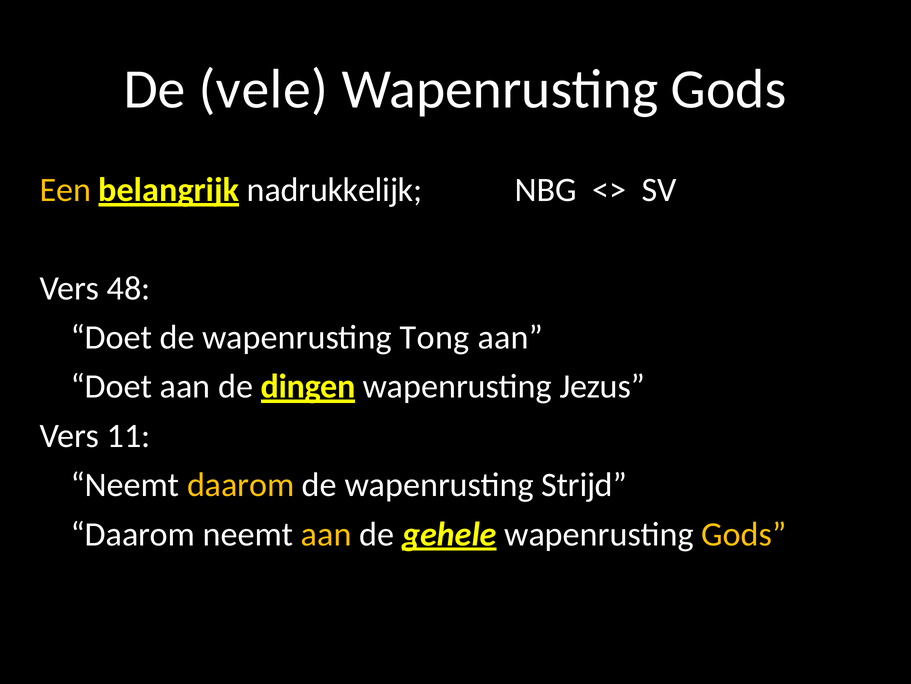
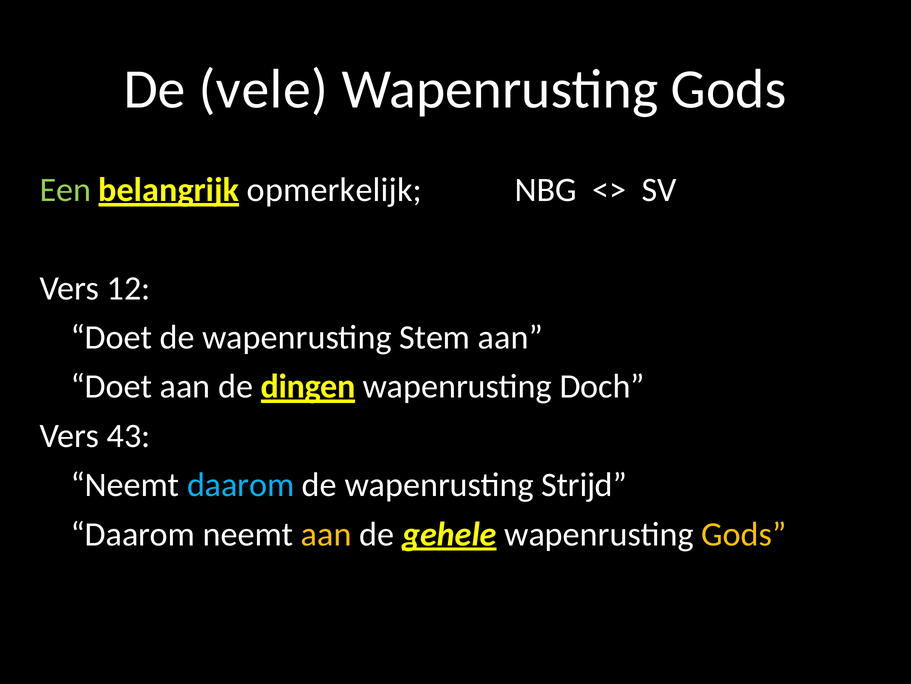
Een colour: yellow -> light green (65, 190)
nadrukkelijk: nadrukkelijk -> opmerkelijk (334, 190)
48: 48 -> 12 (129, 288)
Tong: Tong -> Stem (435, 337)
Jezus: Jezus -> Doch (602, 386)
11: 11 -> 43 (129, 435)
daarom colour: yellow -> light blue (241, 485)
